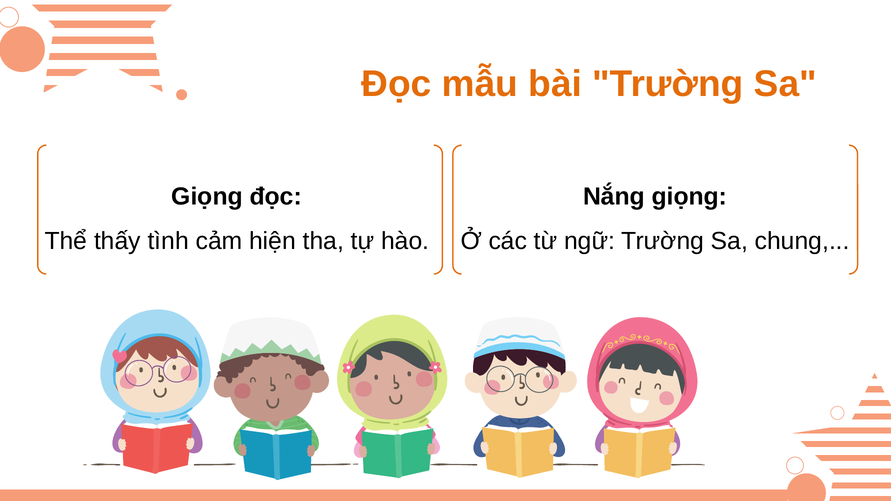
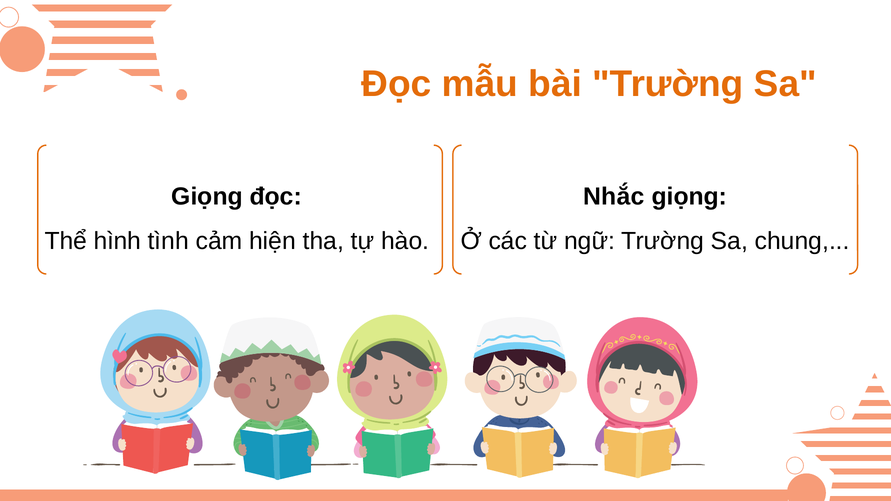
Nắng: Nắng -> Nhắc (614, 197)
thấy: thấy -> hình (118, 241)
